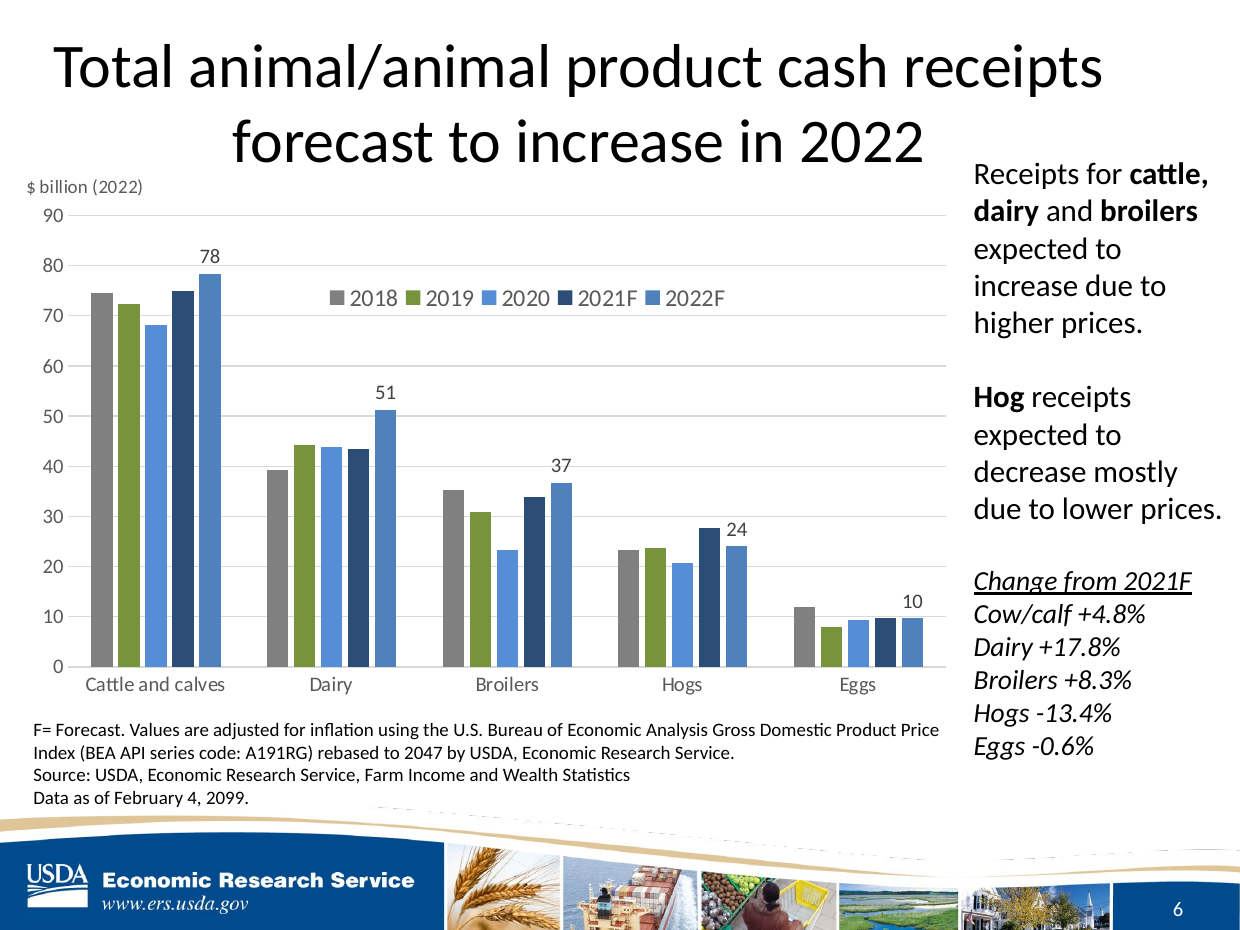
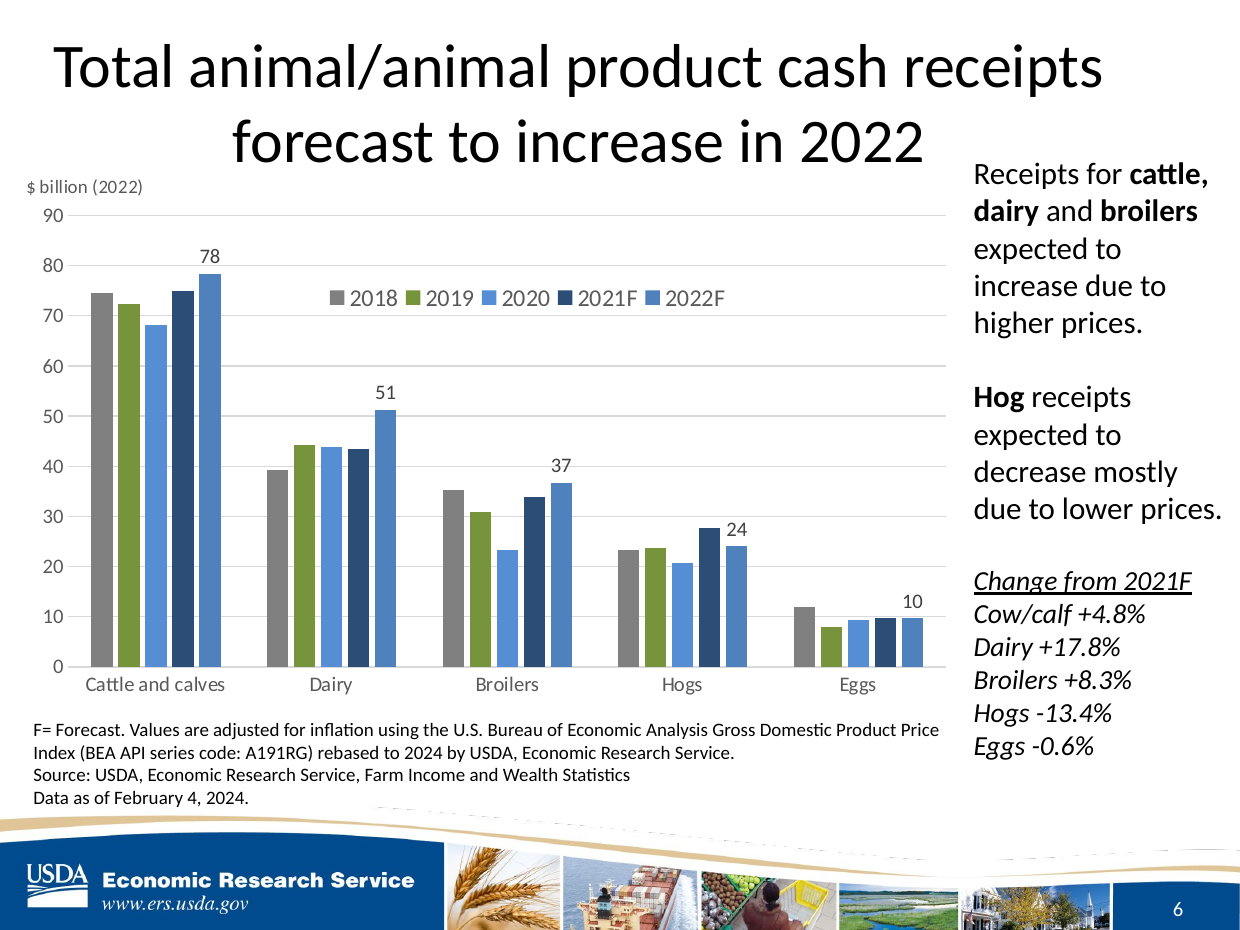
to 2047: 2047 -> 2024 (423, 753)
4 2099: 2099 -> 2024 (228, 798)
